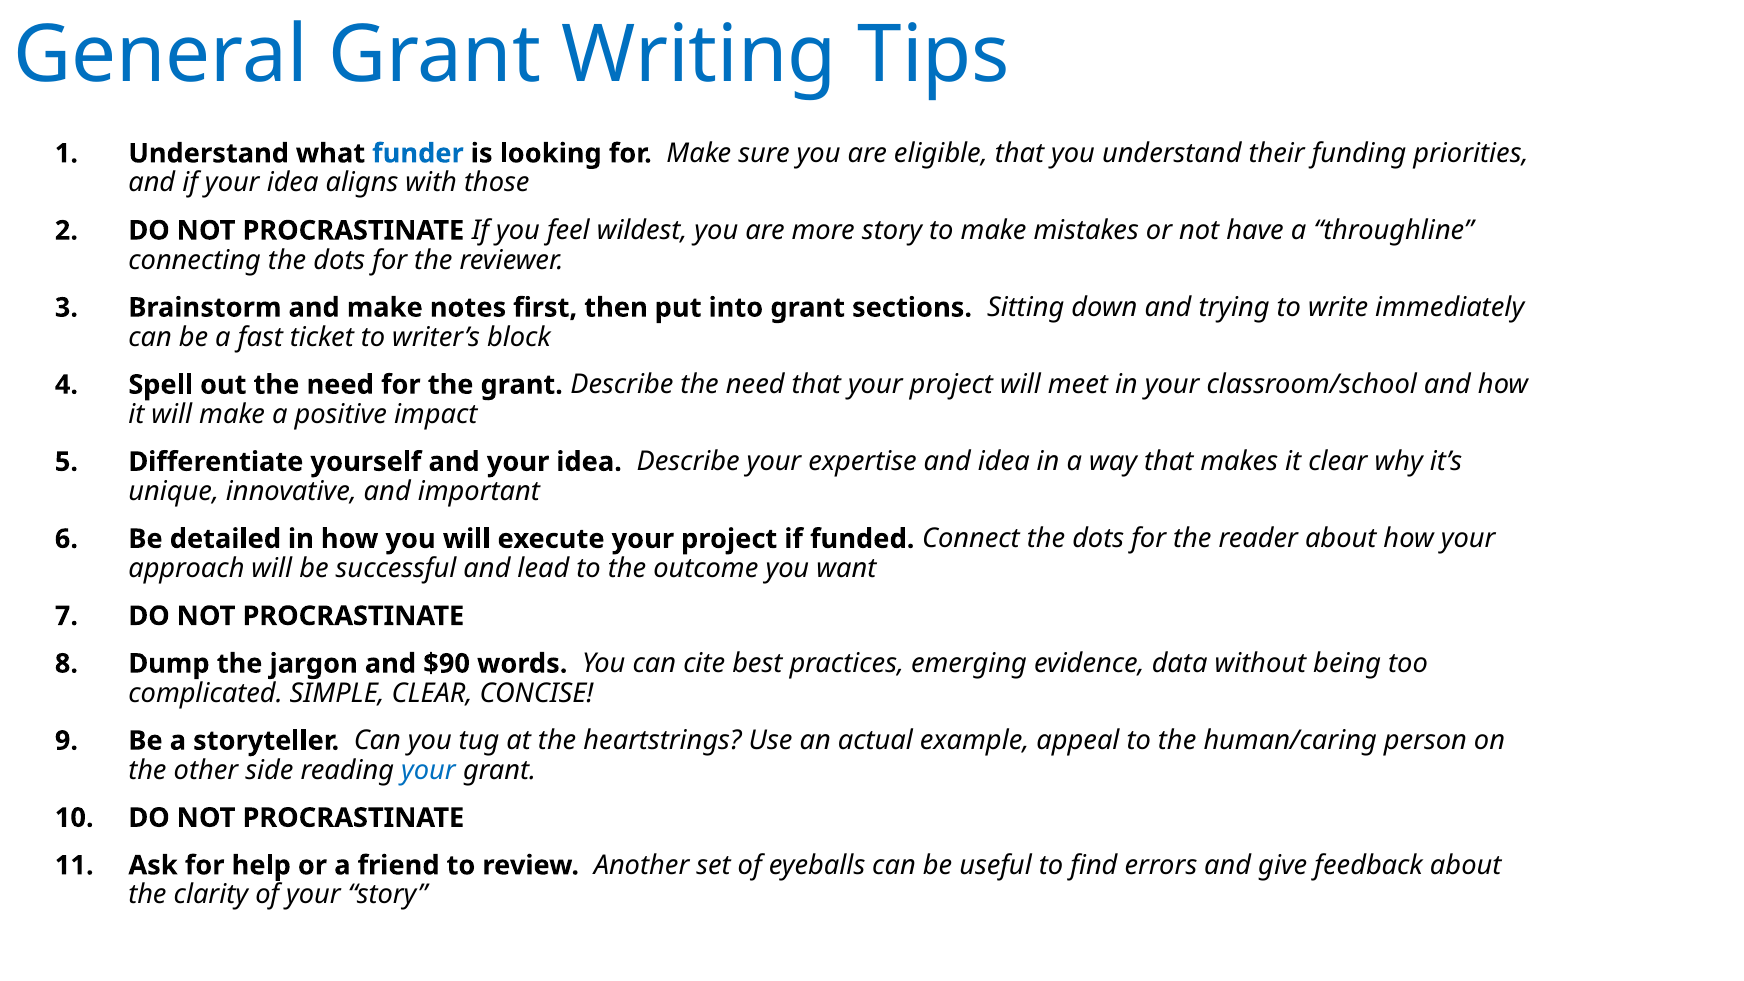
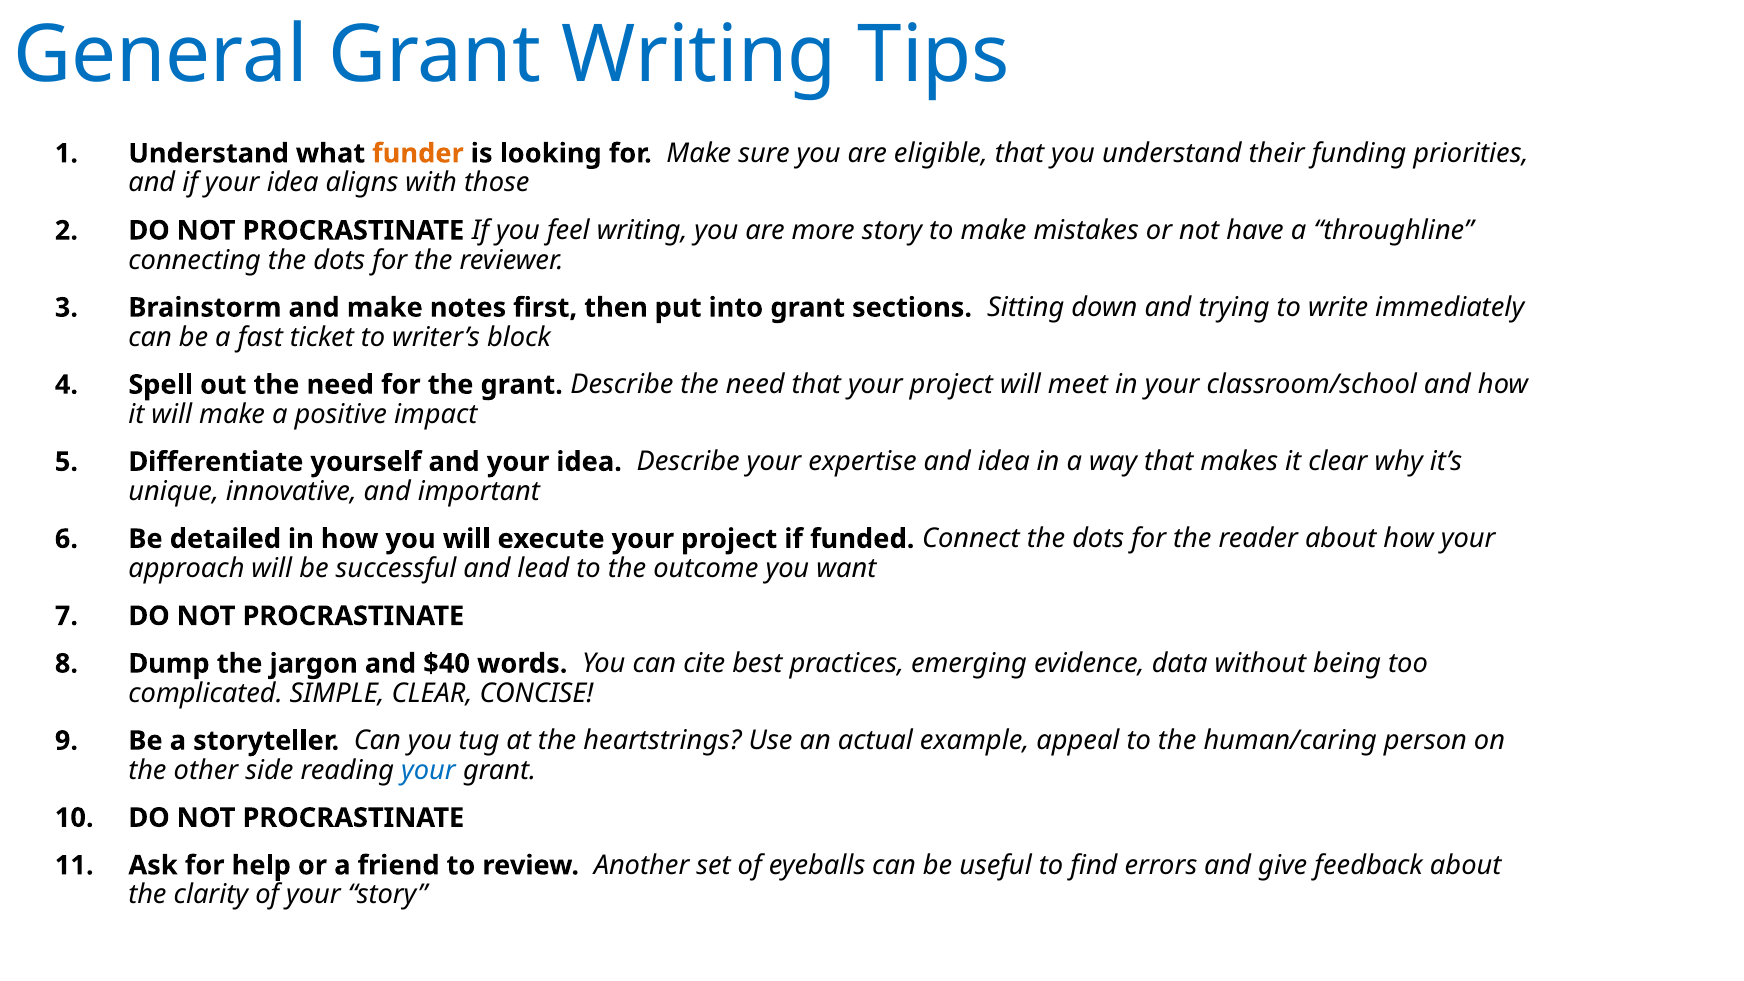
funder colour: blue -> orange (418, 153)
feel wildest: wildest -> writing (642, 231)
$90: $90 -> $40 (447, 664)
